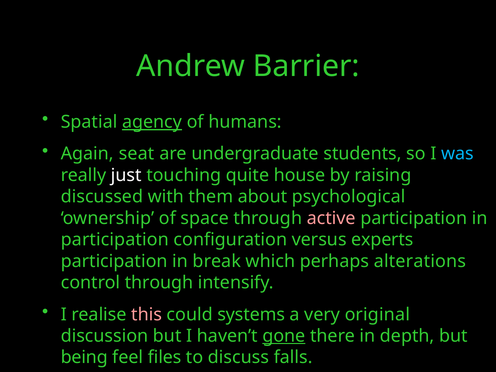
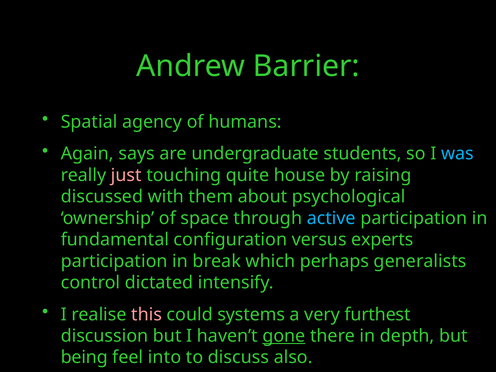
agency underline: present -> none (152, 122)
seat: seat -> says (137, 154)
just colour: white -> pink (126, 175)
active colour: pink -> light blue (331, 218)
participation: participation -> fundamental (115, 240)
alterations: alterations -> generalists (420, 261)
control through: through -> dictated (159, 283)
original: original -> furthest (377, 314)
files: files -> into (165, 357)
falls: falls -> also (293, 357)
